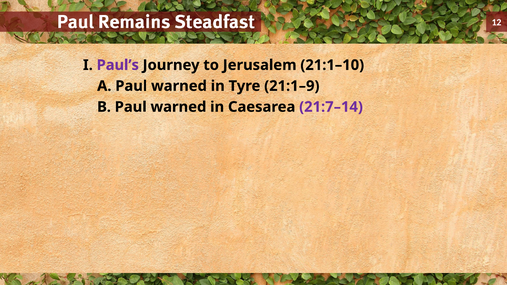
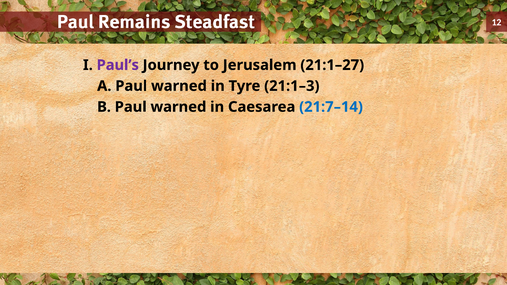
21:1–10: 21:1–10 -> 21:1–27 (332, 65)
21:1–9: 21:1–9 -> 21:1–3 (292, 86)
21:7–14 colour: purple -> blue (331, 107)
